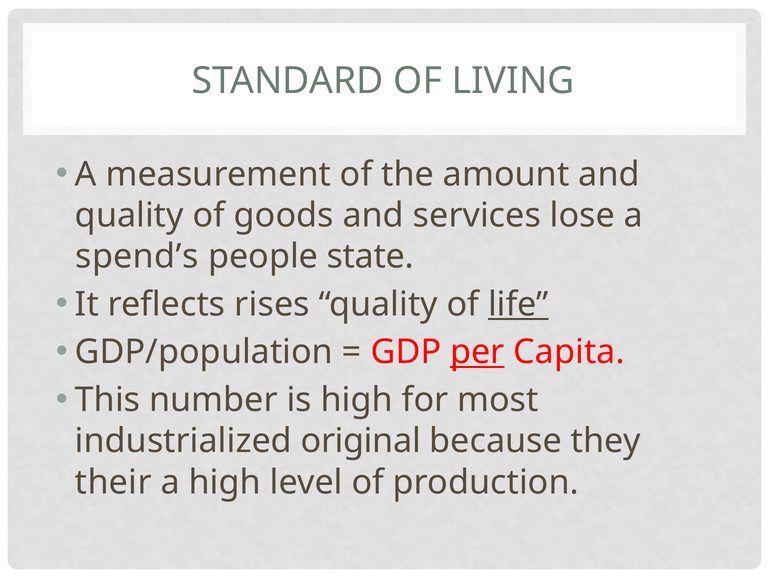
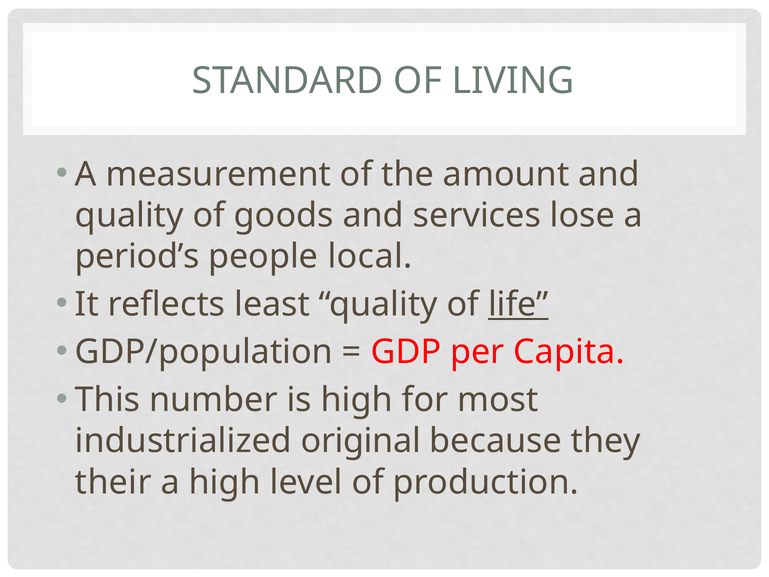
spend’s: spend’s -> period’s (137, 256)
state: state -> local (370, 256)
rises: rises -> least (272, 304)
per underline: present -> none (477, 352)
